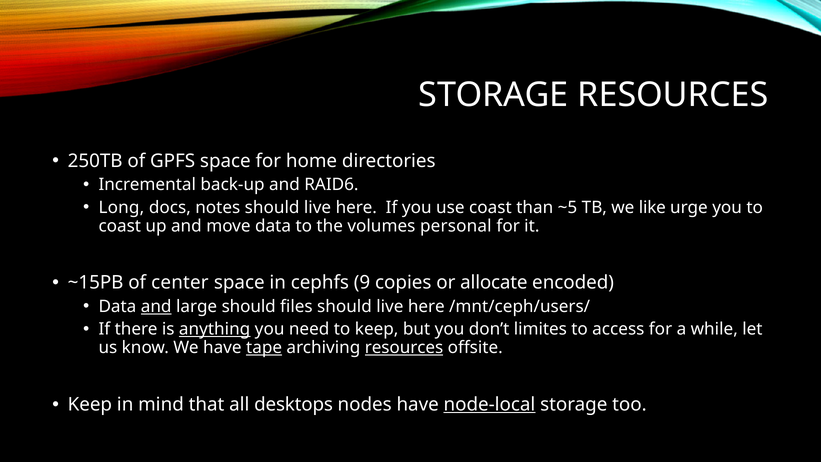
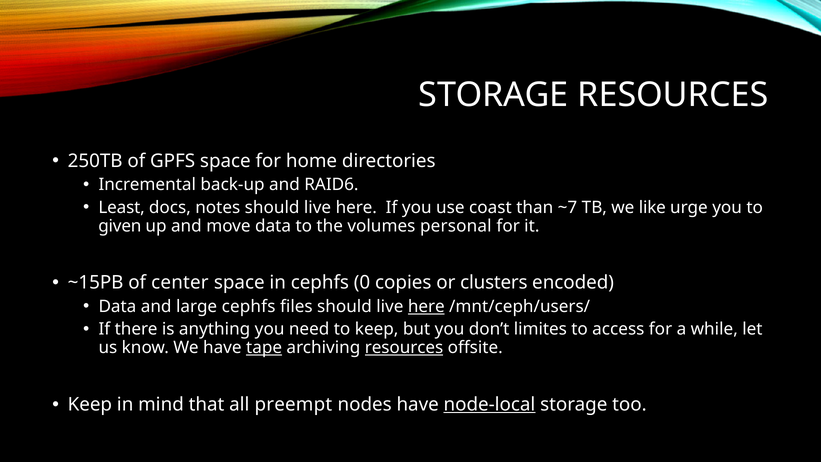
Long: Long -> Least (122, 207)
~5: ~5 -> ~7 (567, 207)
coast: coast -> given (120, 226)
9: 9 -> 0 (362, 283)
allocate: allocate -> clusters (494, 283)
and underline: present -> none (156, 306)
large should: should -> cephfs (249, 306)
here underline: none -> present (426, 306)
anything underline: present -> none (215, 329)
desktops: desktops -> preempt (293, 404)
